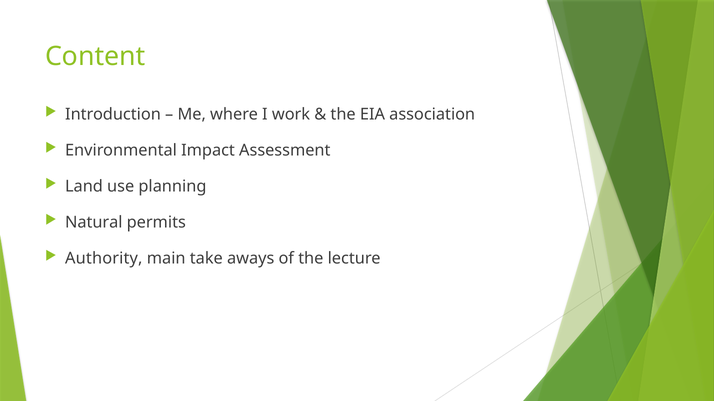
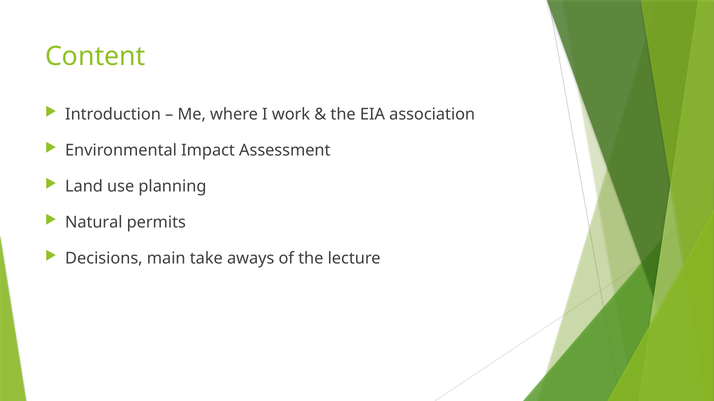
Authority: Authority -> Decisions (104, 259)
